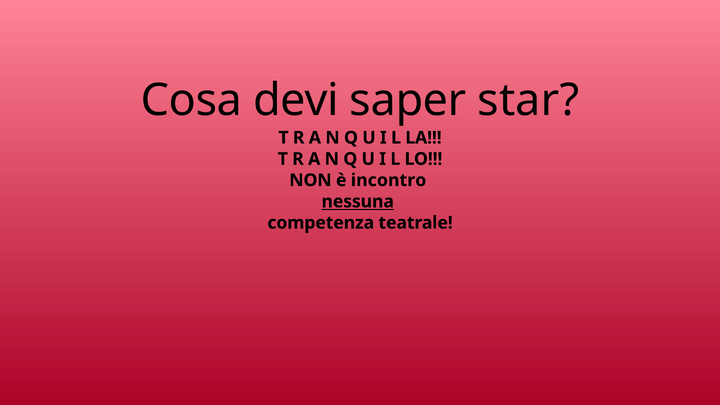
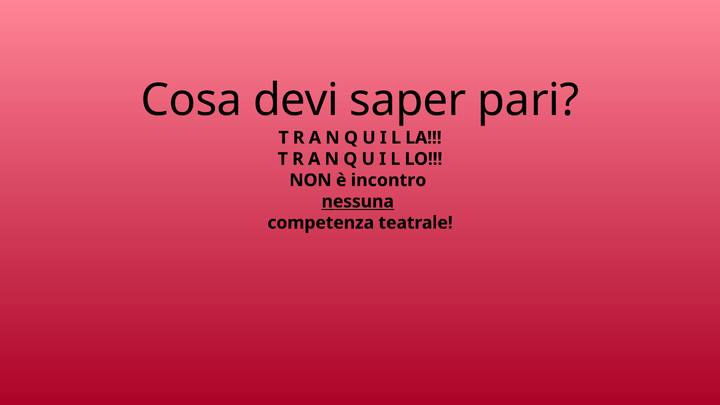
star: star -> pari (528, 100)
